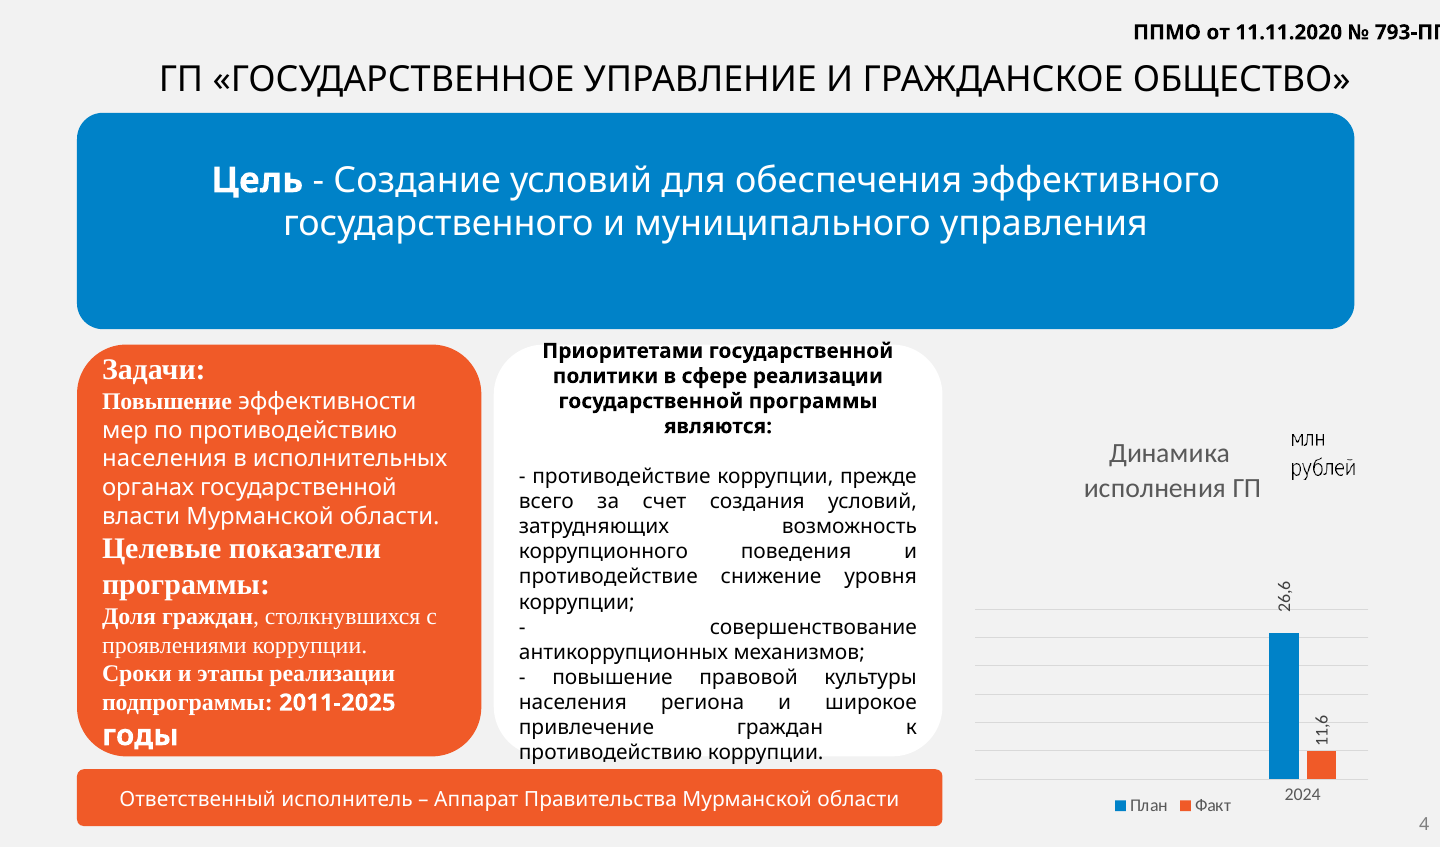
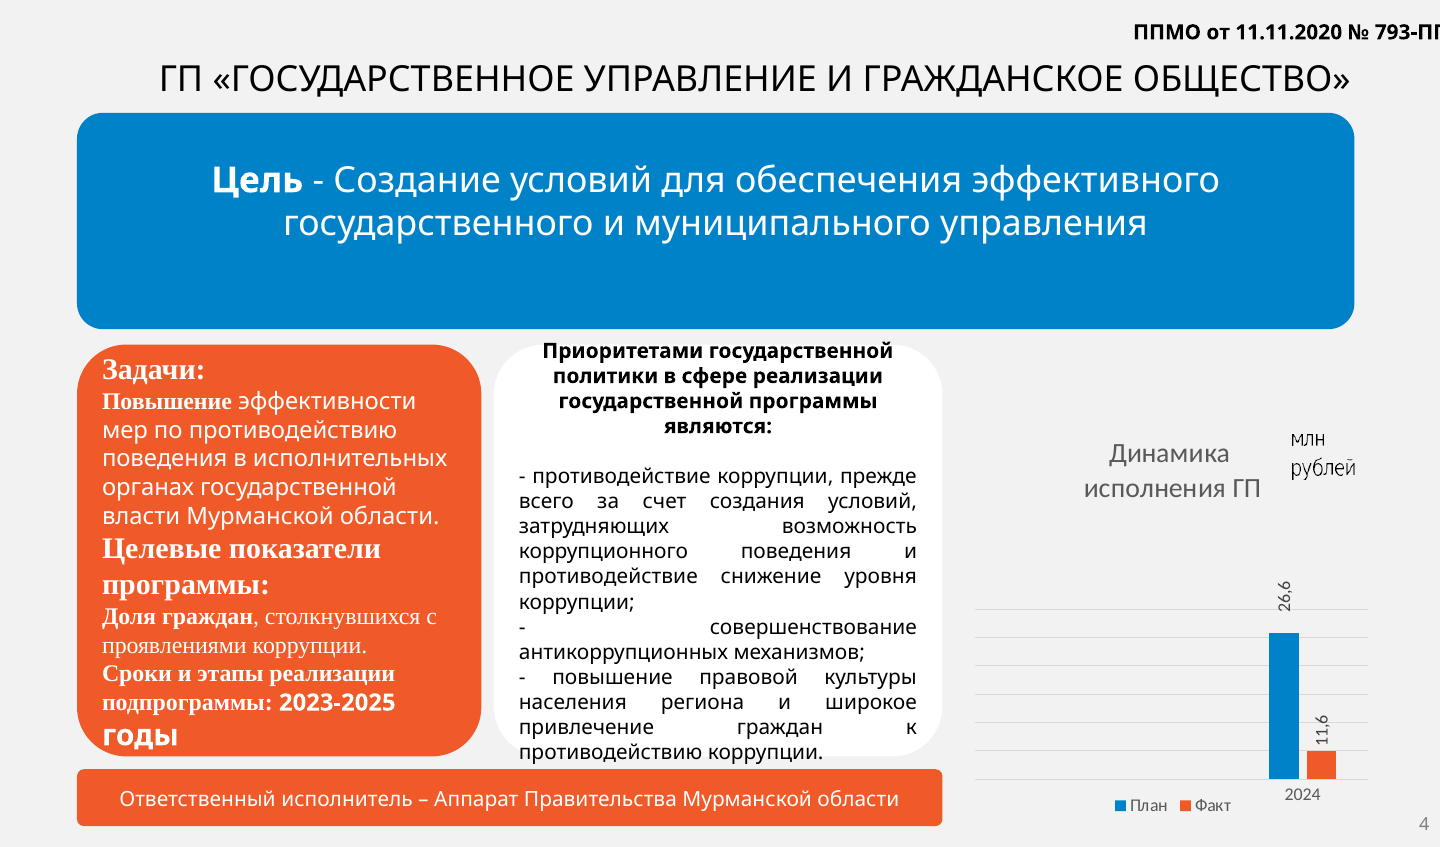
населения: населения -> поведения (165, 459)
2011-2025: 2011-2025 -> 2023-2025 (337, 703)
